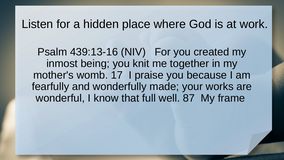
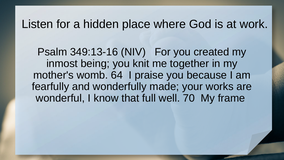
439:13-16: 439:13-16 -> 349:13-16 (94, 52)
17: 17 -> 64 (117, 75)
87: 87 -> 70 (189, 98)
